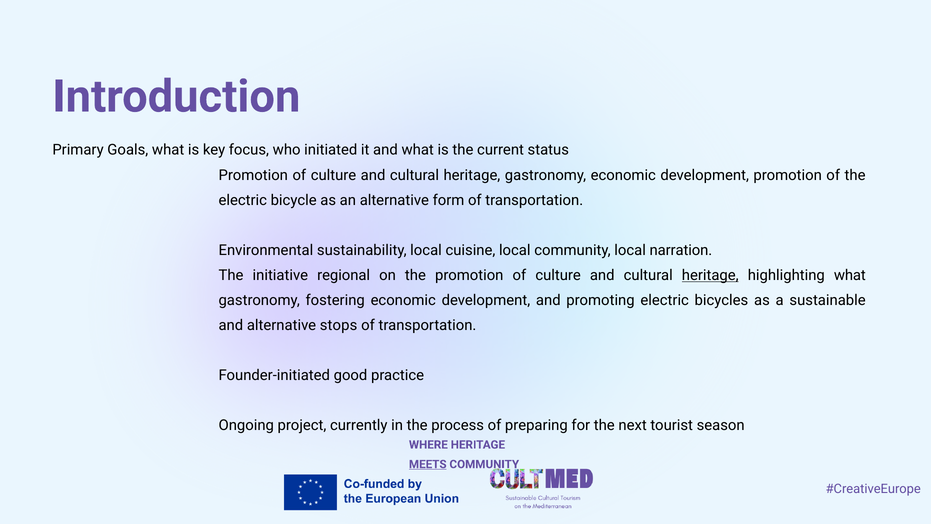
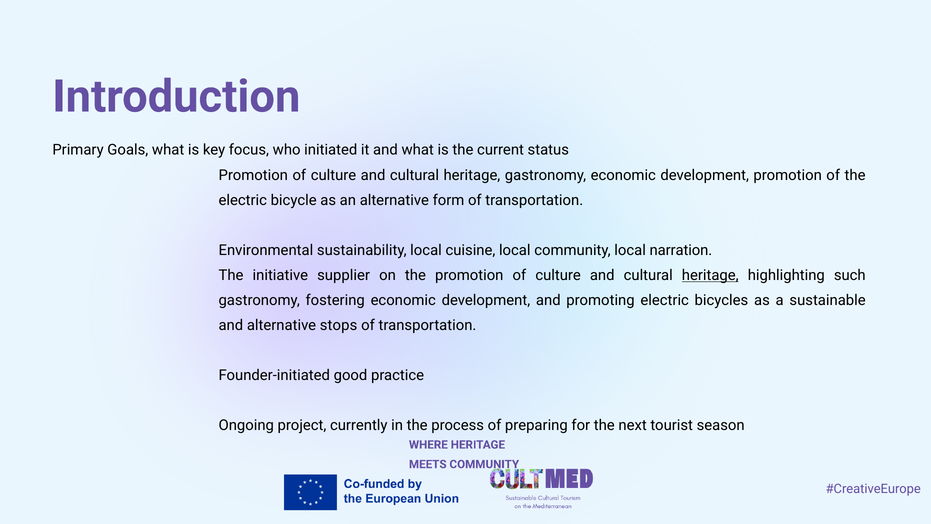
regional: regional -> supplier (344, 275)
highlighting what: what -> such (850, 275)
MEETS underline: present -> none (428, 464)
